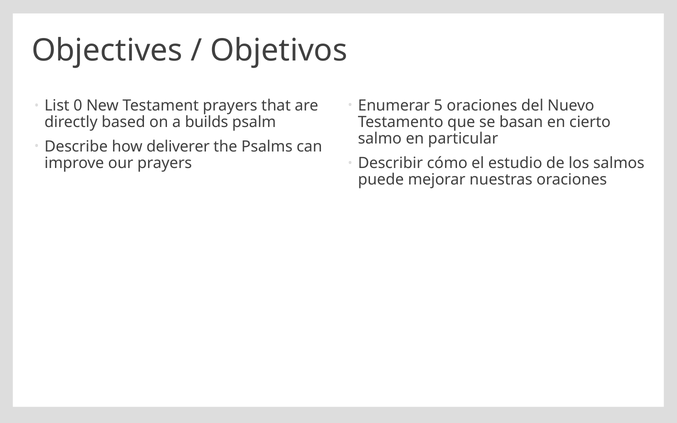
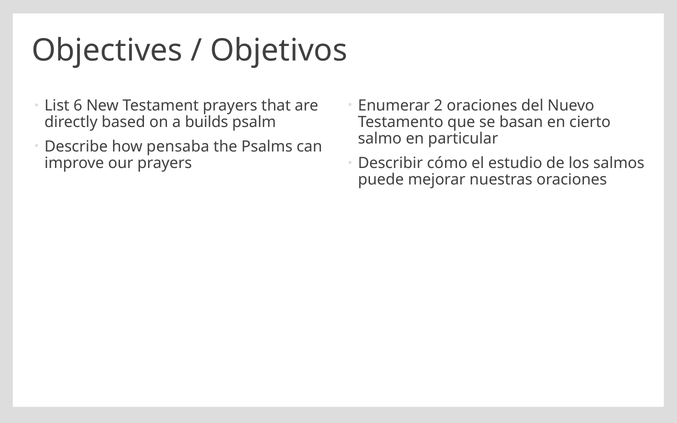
0: 0 -> 6 (78, 106)
5: 5 -> 2 (438, 106)
deliverer: deliverer -> pensaba (178, 147)
